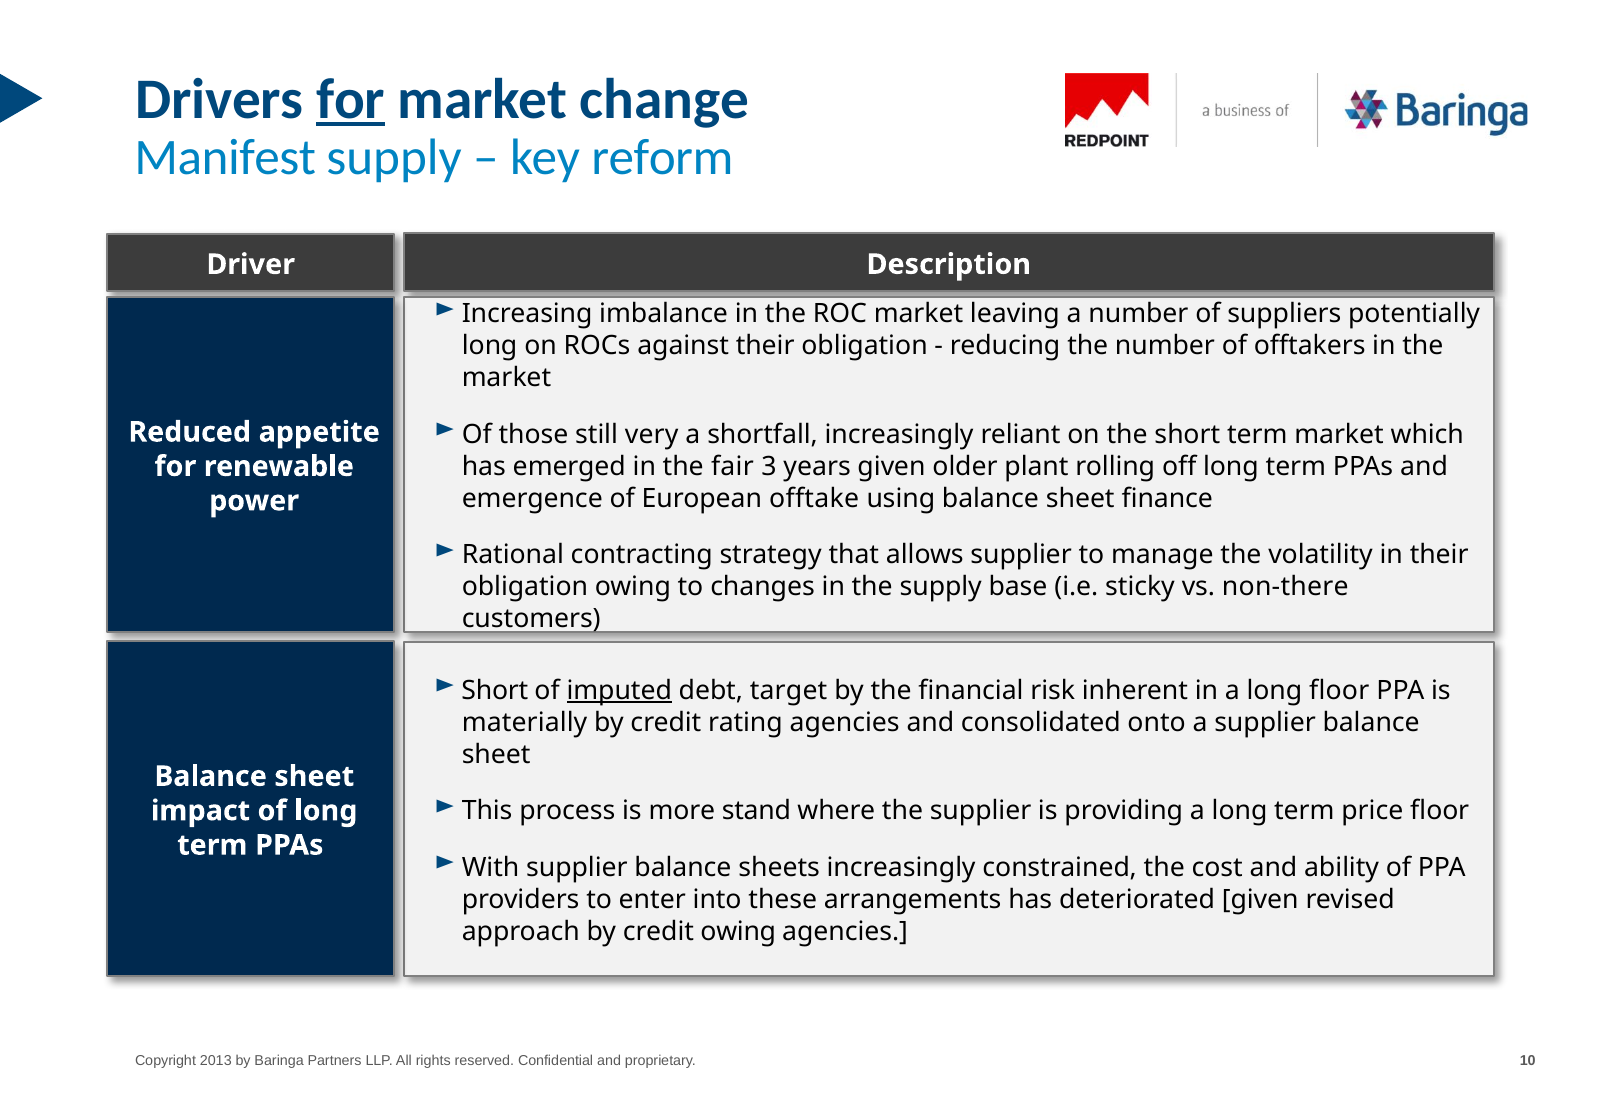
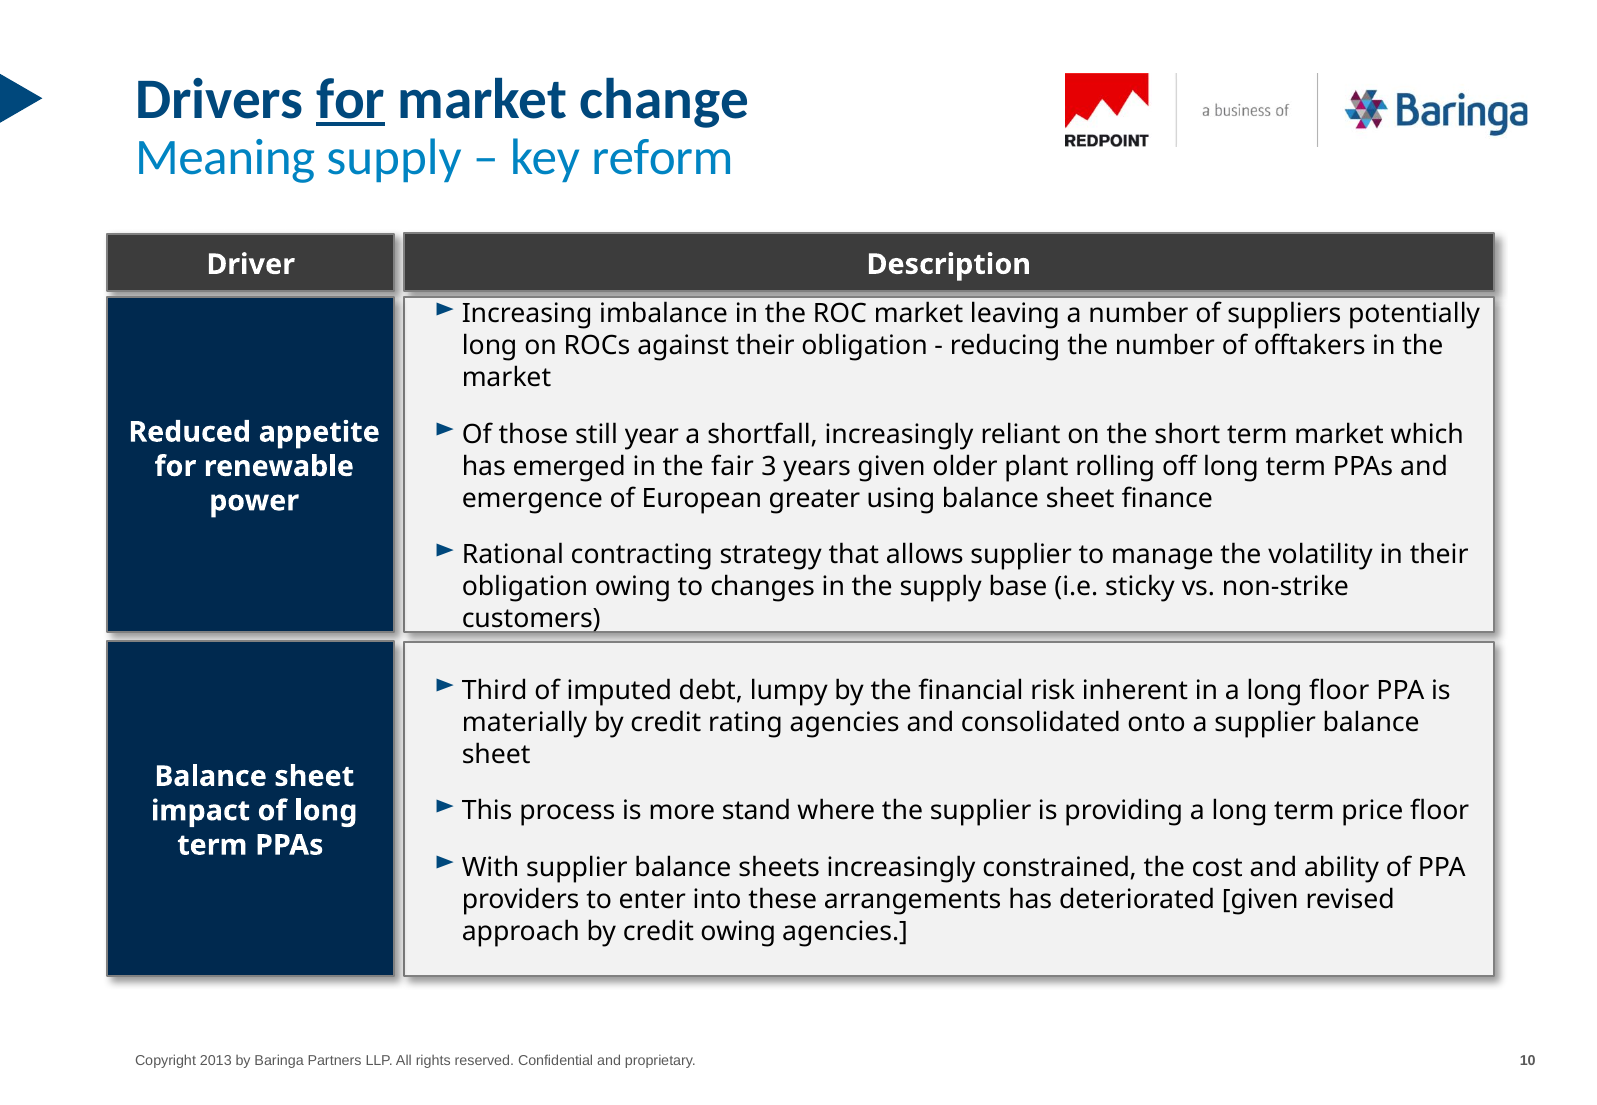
Manifest: Manifest -> Meaning (225, 158)
very: very -> year (652, 435)
offtake: offtake -> greater (814, 499)
non-there: non-there -> non-strike (1285, 587)
Short: Short -> Third (495, 691)
imputed underline: present -> none (619, 691)
target: target -> lumpy (789, 691)
